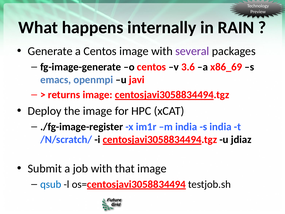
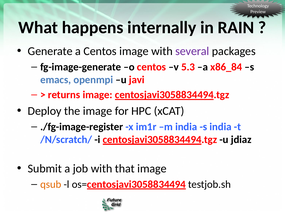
3.6: 3.6 -> 5.3 (188, 67)
x86_69: x86_69 -> x86_84 (226, 67)
qsub colour: blue -> orange (51, 184)
